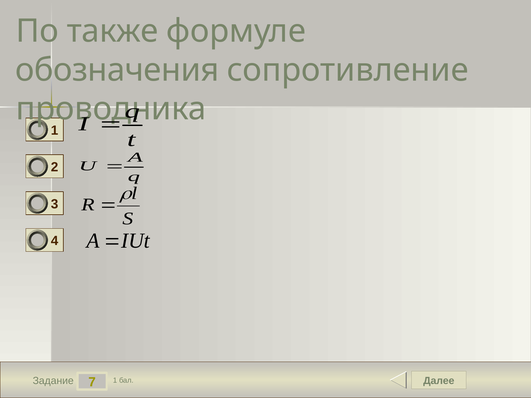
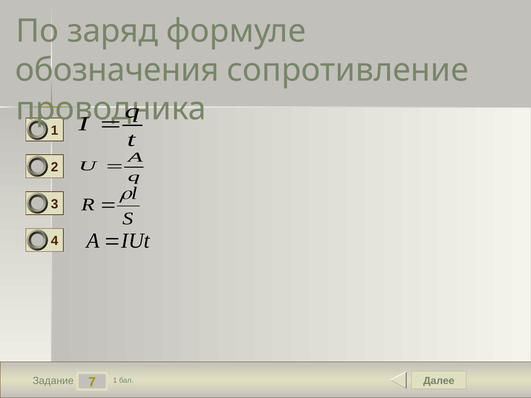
также: также -> заряд (113, 31)
